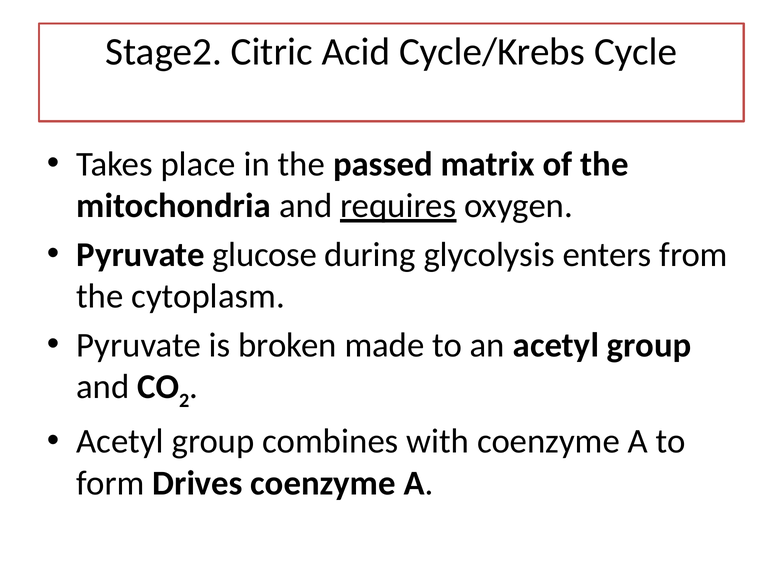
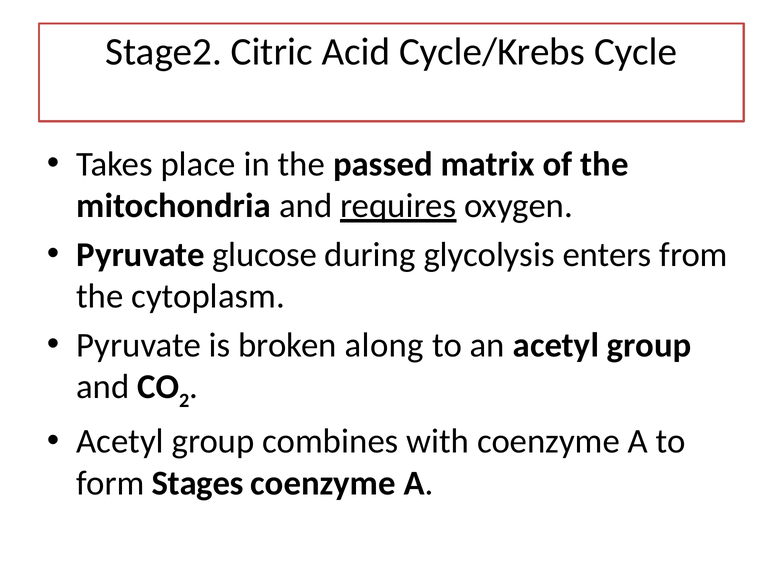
made: made -> along (384, 345)
Drives: Drives -> Stages (198, 483)
